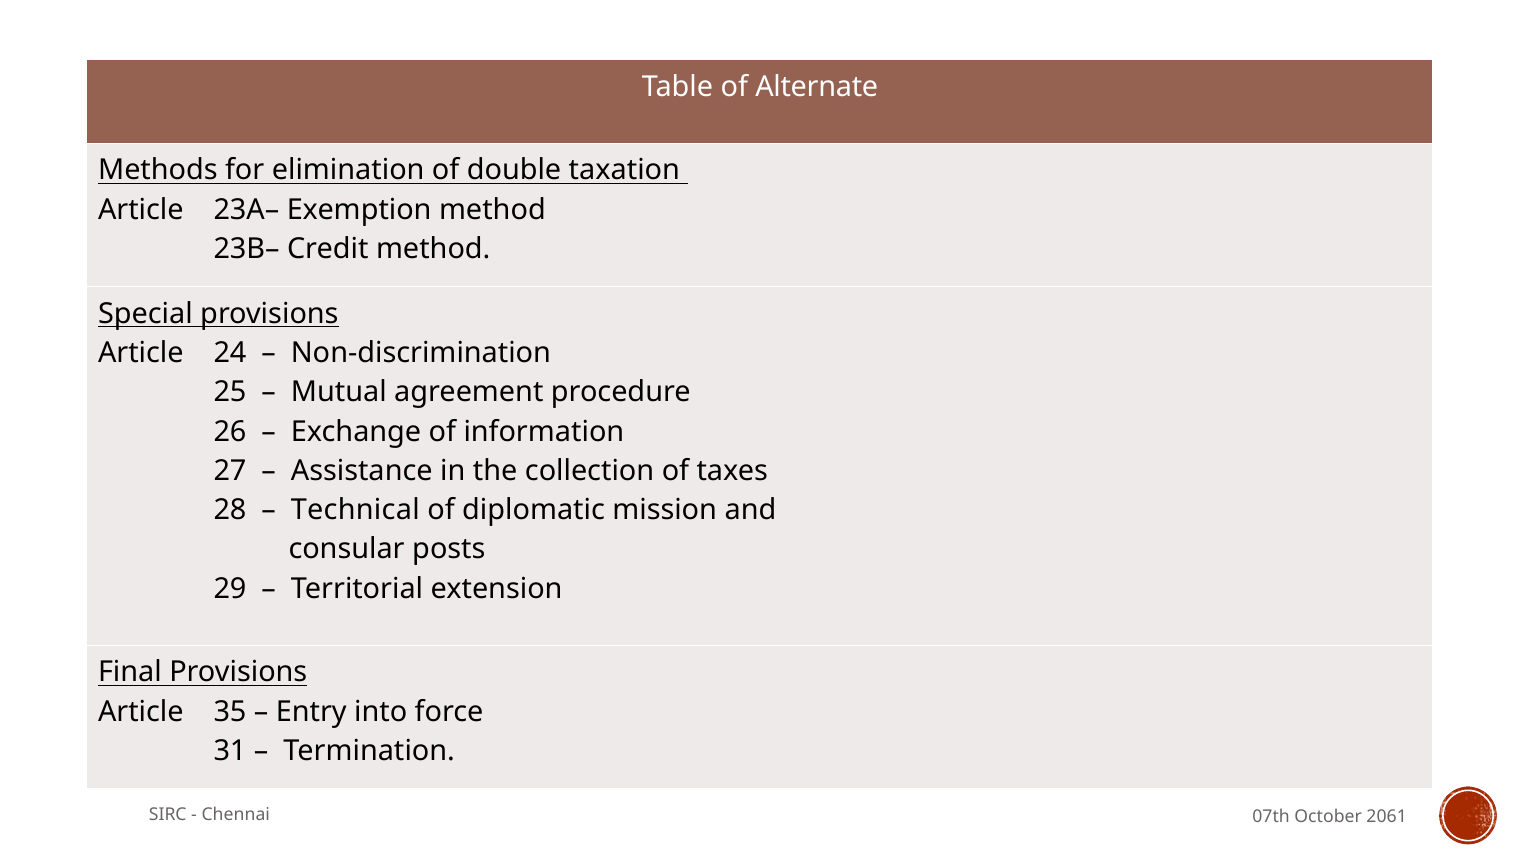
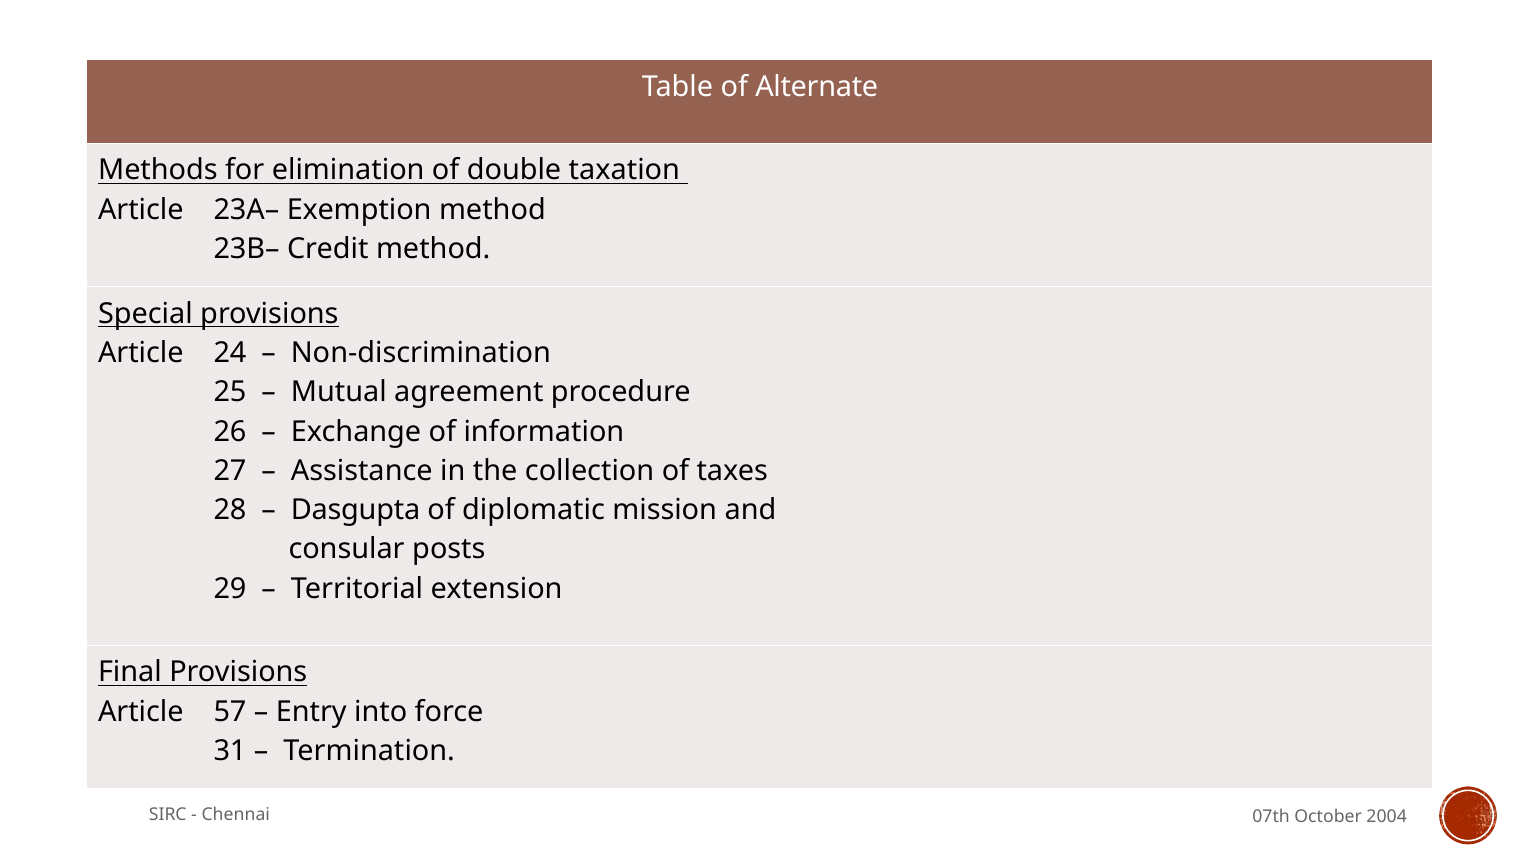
Technical: Technical -> Dasgupta (356, 510)
35: 35 -> 57 (230, 711)
2061: 2061 -> 2004 (1387, 816)
